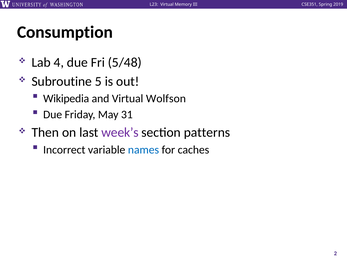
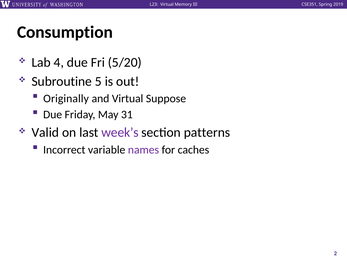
5/48: 5/48 -> 5/20 (125, 62)
Wikipedia: Wikipedia -> Originally (66, 99)
Wolfson: Wolfson -> Suppose (166, 99)
Then: Then -> Valid (45, 133)
names colour: blue -> purple (143, 150)
